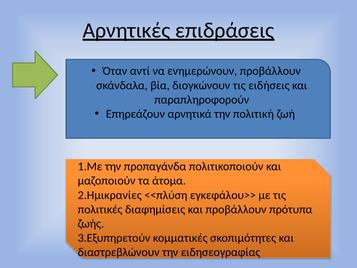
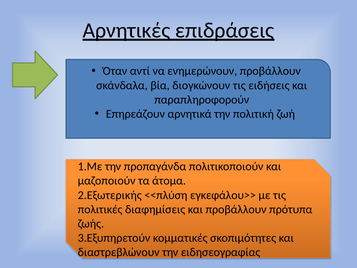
2.Ημικρανίες: 2.Ημικρανίες -> 2.Εξωτερικής (110, 195)
